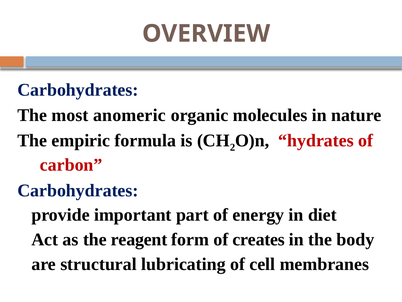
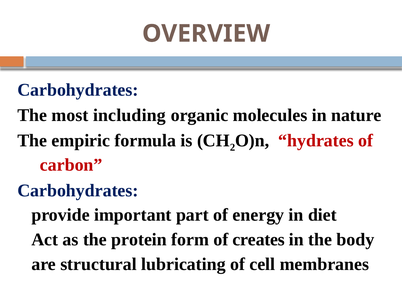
anomeric: anomeric -> including (129, 115)
reagent: reagent -> protein (139, 239)
